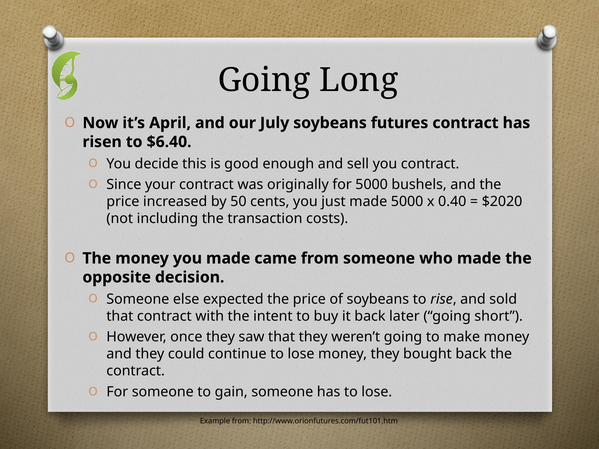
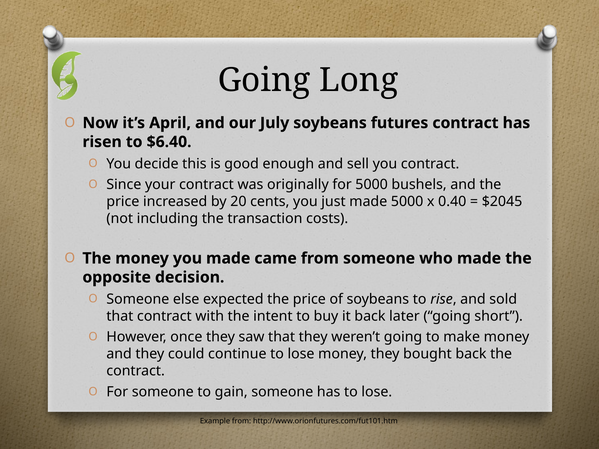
50: 50 -> 20 (238, 202)
$2020: $2020 -> $2045 (502, 202)
